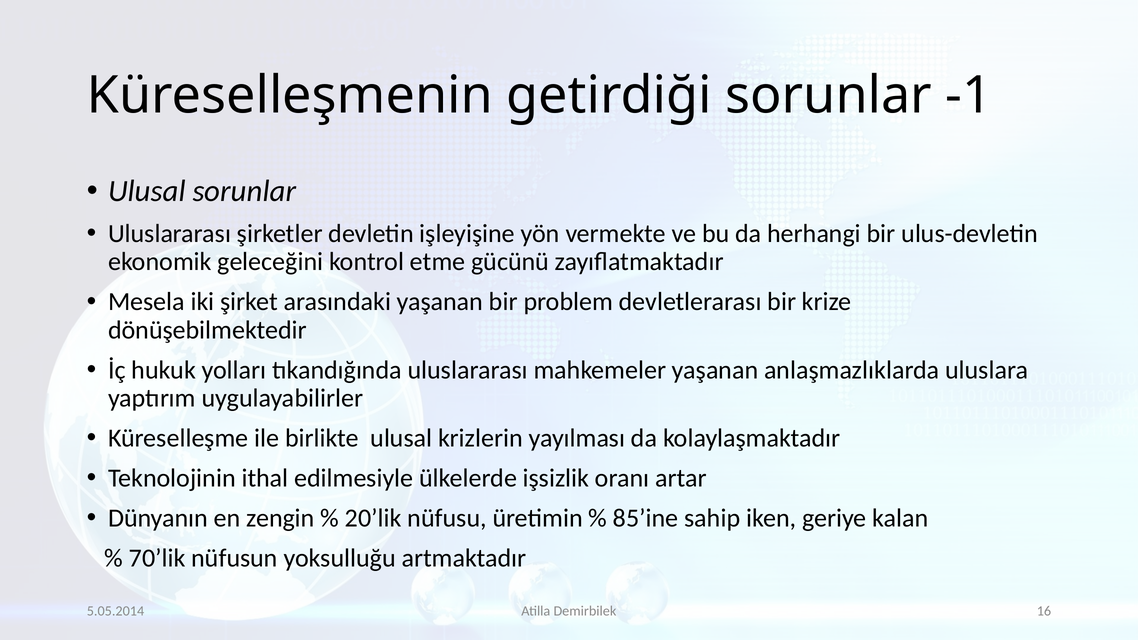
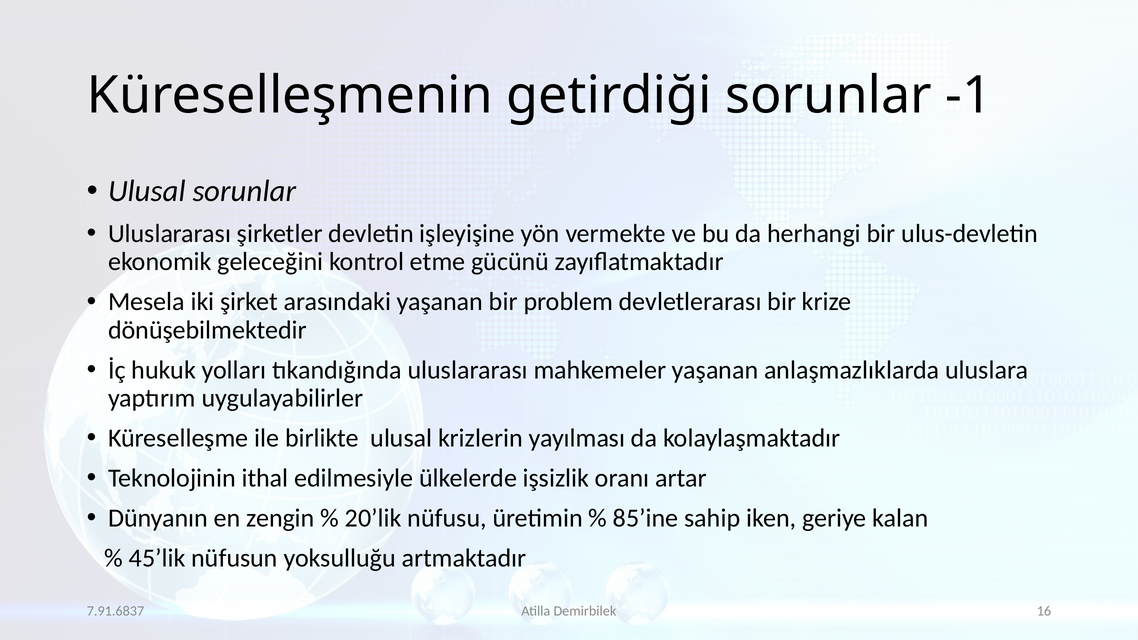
70’lik: 70’lik -> 45’lik (157, 558)
5.05.2014: 5.05.2014 -> 7.91.6837 (115, 611)
